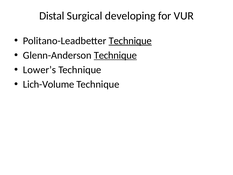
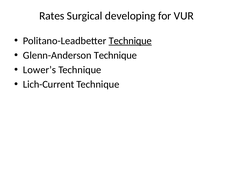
Distal: Distal -> Rates (52, 16)
Technique underline: present -> none (115, 55)
Lich-Volume: Lich-Volume -> Lich-Current (49, 84)
